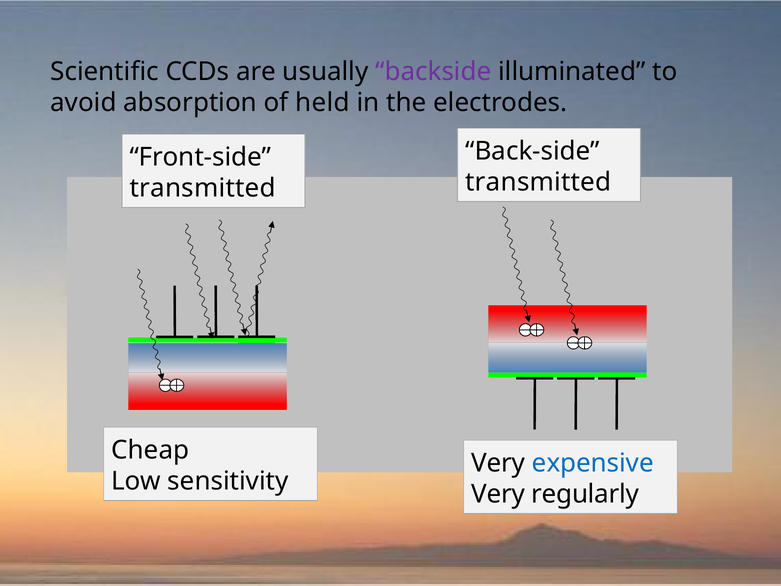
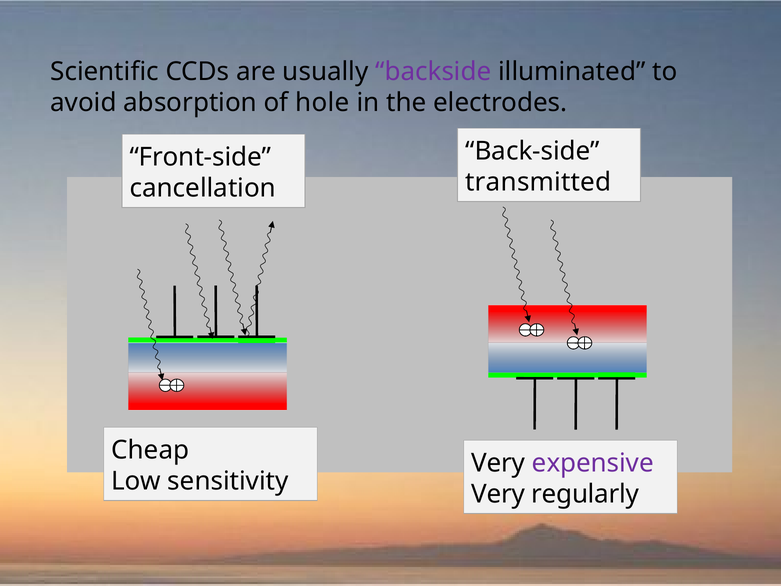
held: held -> hole (322, 103)
transmitted: transmitted -> cancellation (203, 188)
expensive colour: blue -> purple (593, 463)
